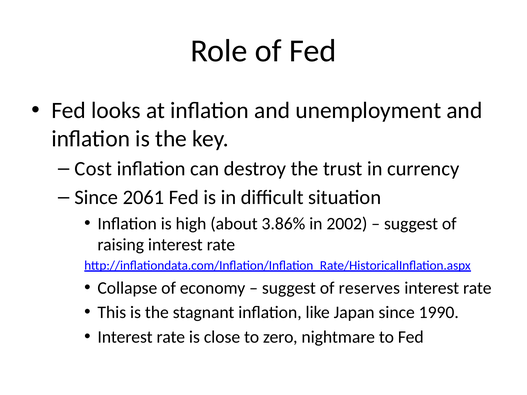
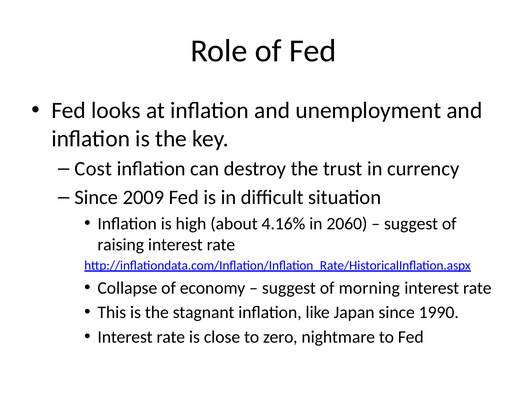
2061: 2061 -> 2009 (143, 198)
3.86%: 3.86% -> 4.16% (283, 224)
2002: 2002 -> 2060 (347, 224)
reserves: reserves -> morning (369, 288)
